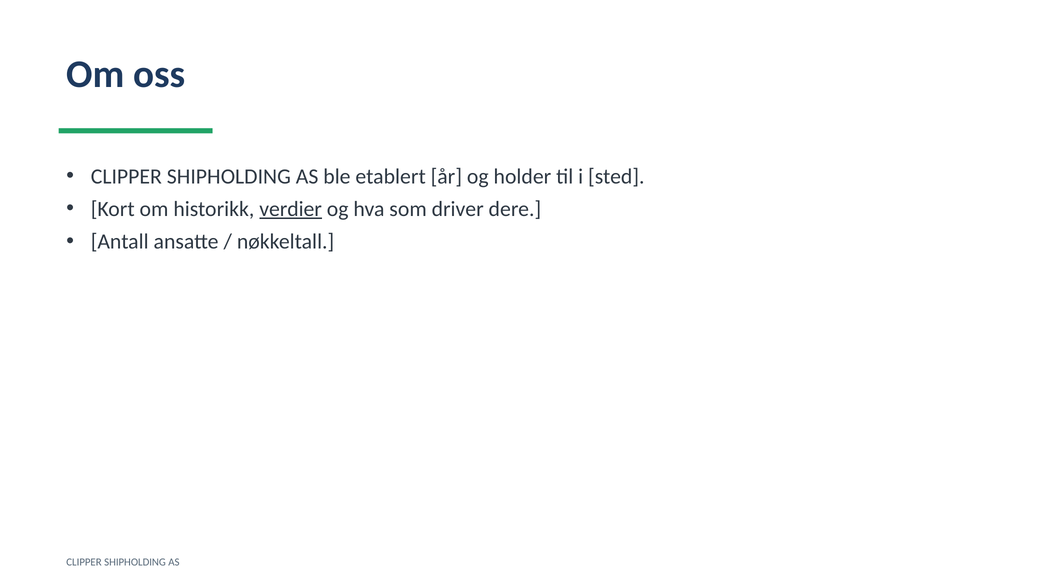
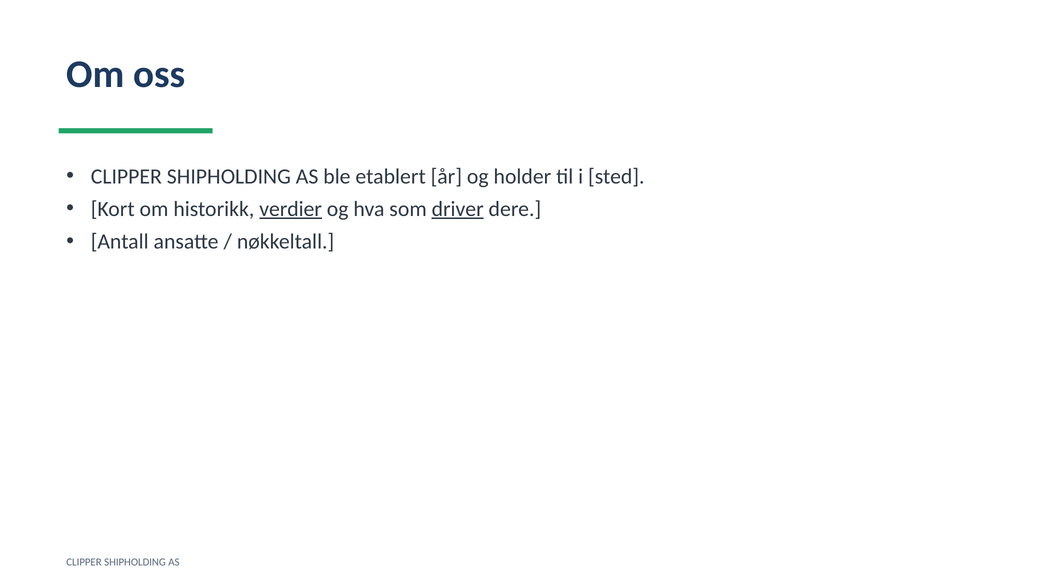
driver underline: none -> present (458, 209)
